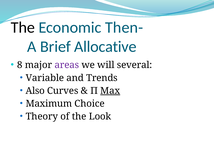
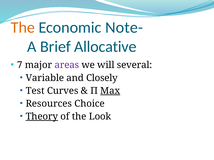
The colour: black -> orange (23, 28)
Then-: Then- -> Note- (124, 28)
8: 8 -> 7 (20, 65)
Trends: Trends -> Closely (102, 78)
Also: Also -> Test (35, 91)
Maximum: Maximum -> Resources (49, 104)
Theory underline: none -> present (42, 117)
